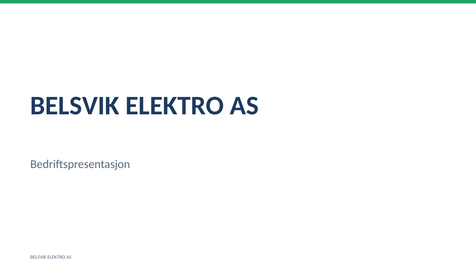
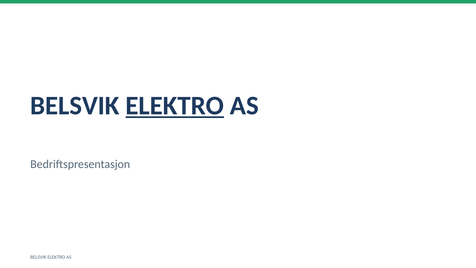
ELEKTRO underline: none -> present (175, 106)
